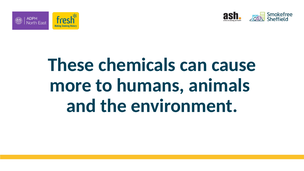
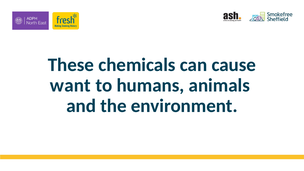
more: more -> want (70, 85)
